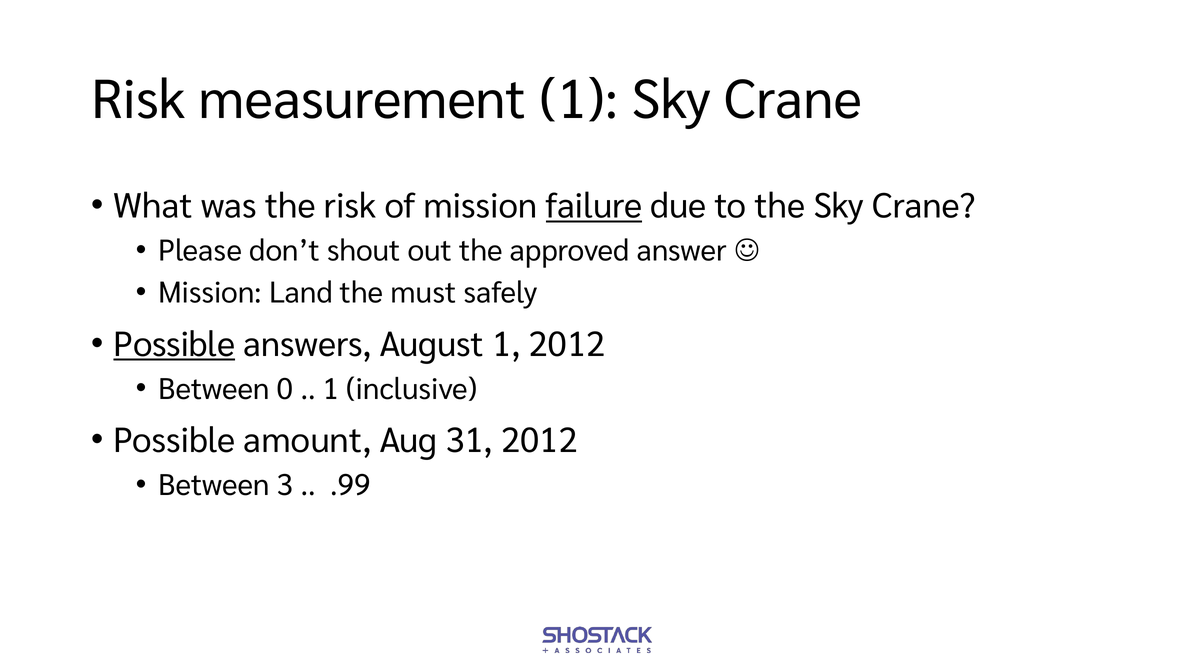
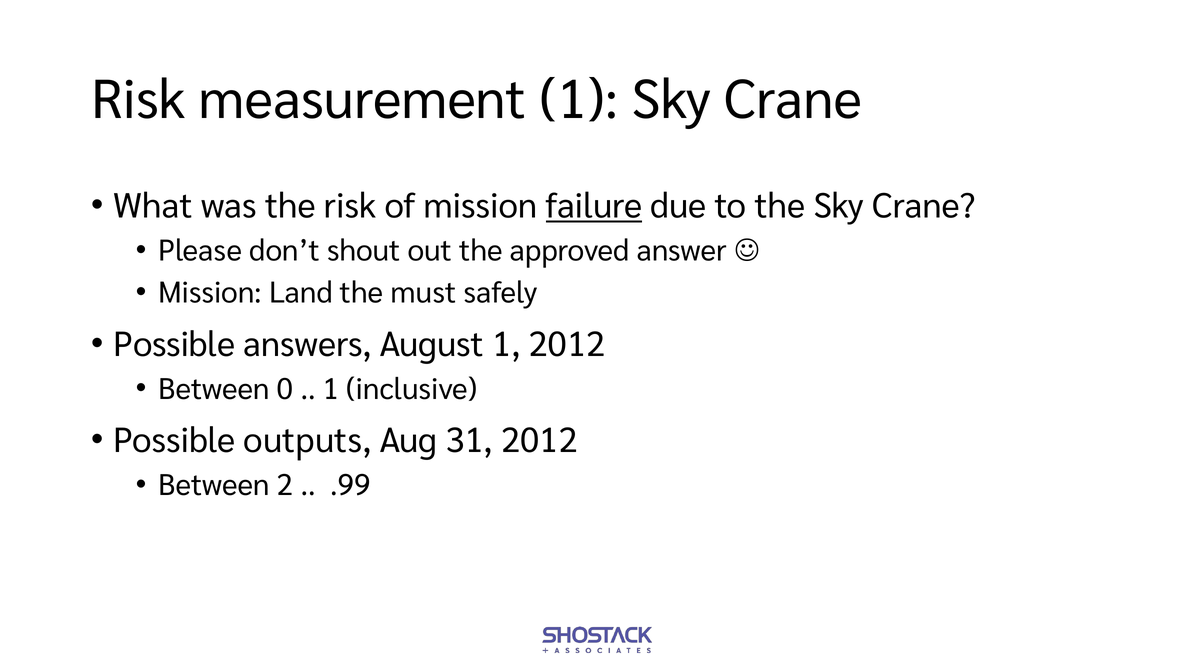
Possible underline: present -> none (174, 345)
amount: amount -> outputs (307, 441)
3: 3 -> 2 (285, 486)
